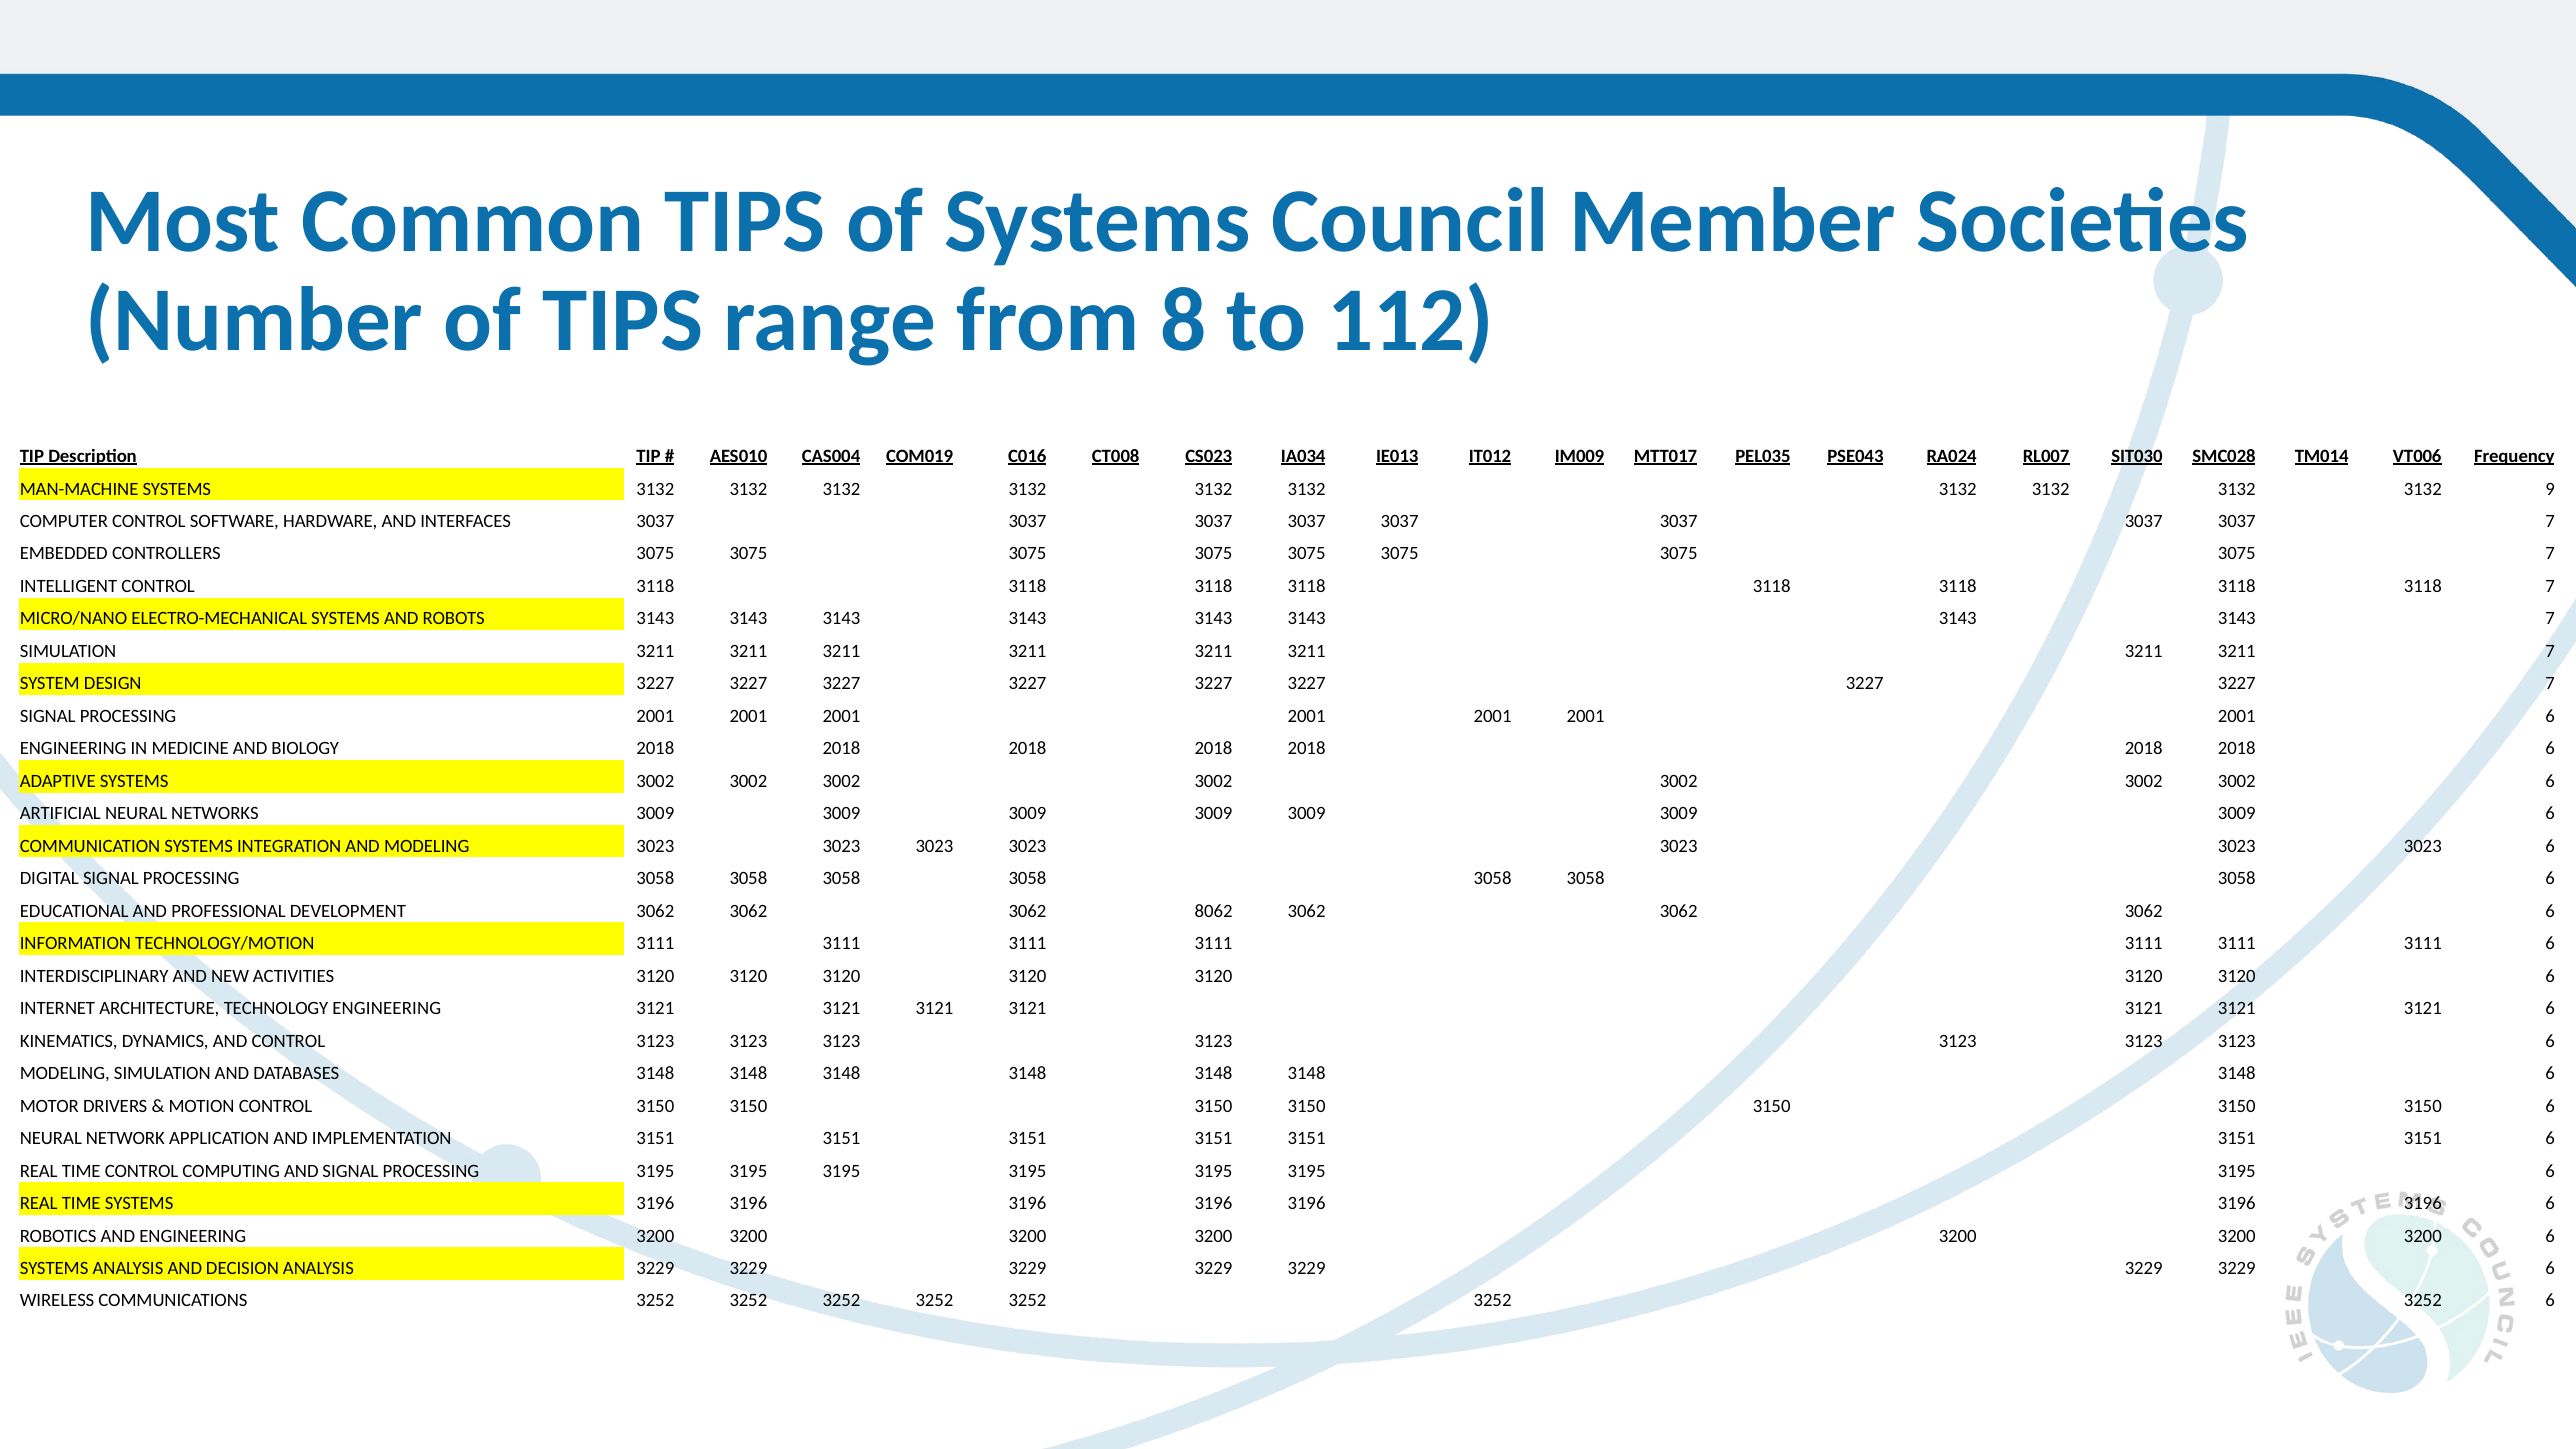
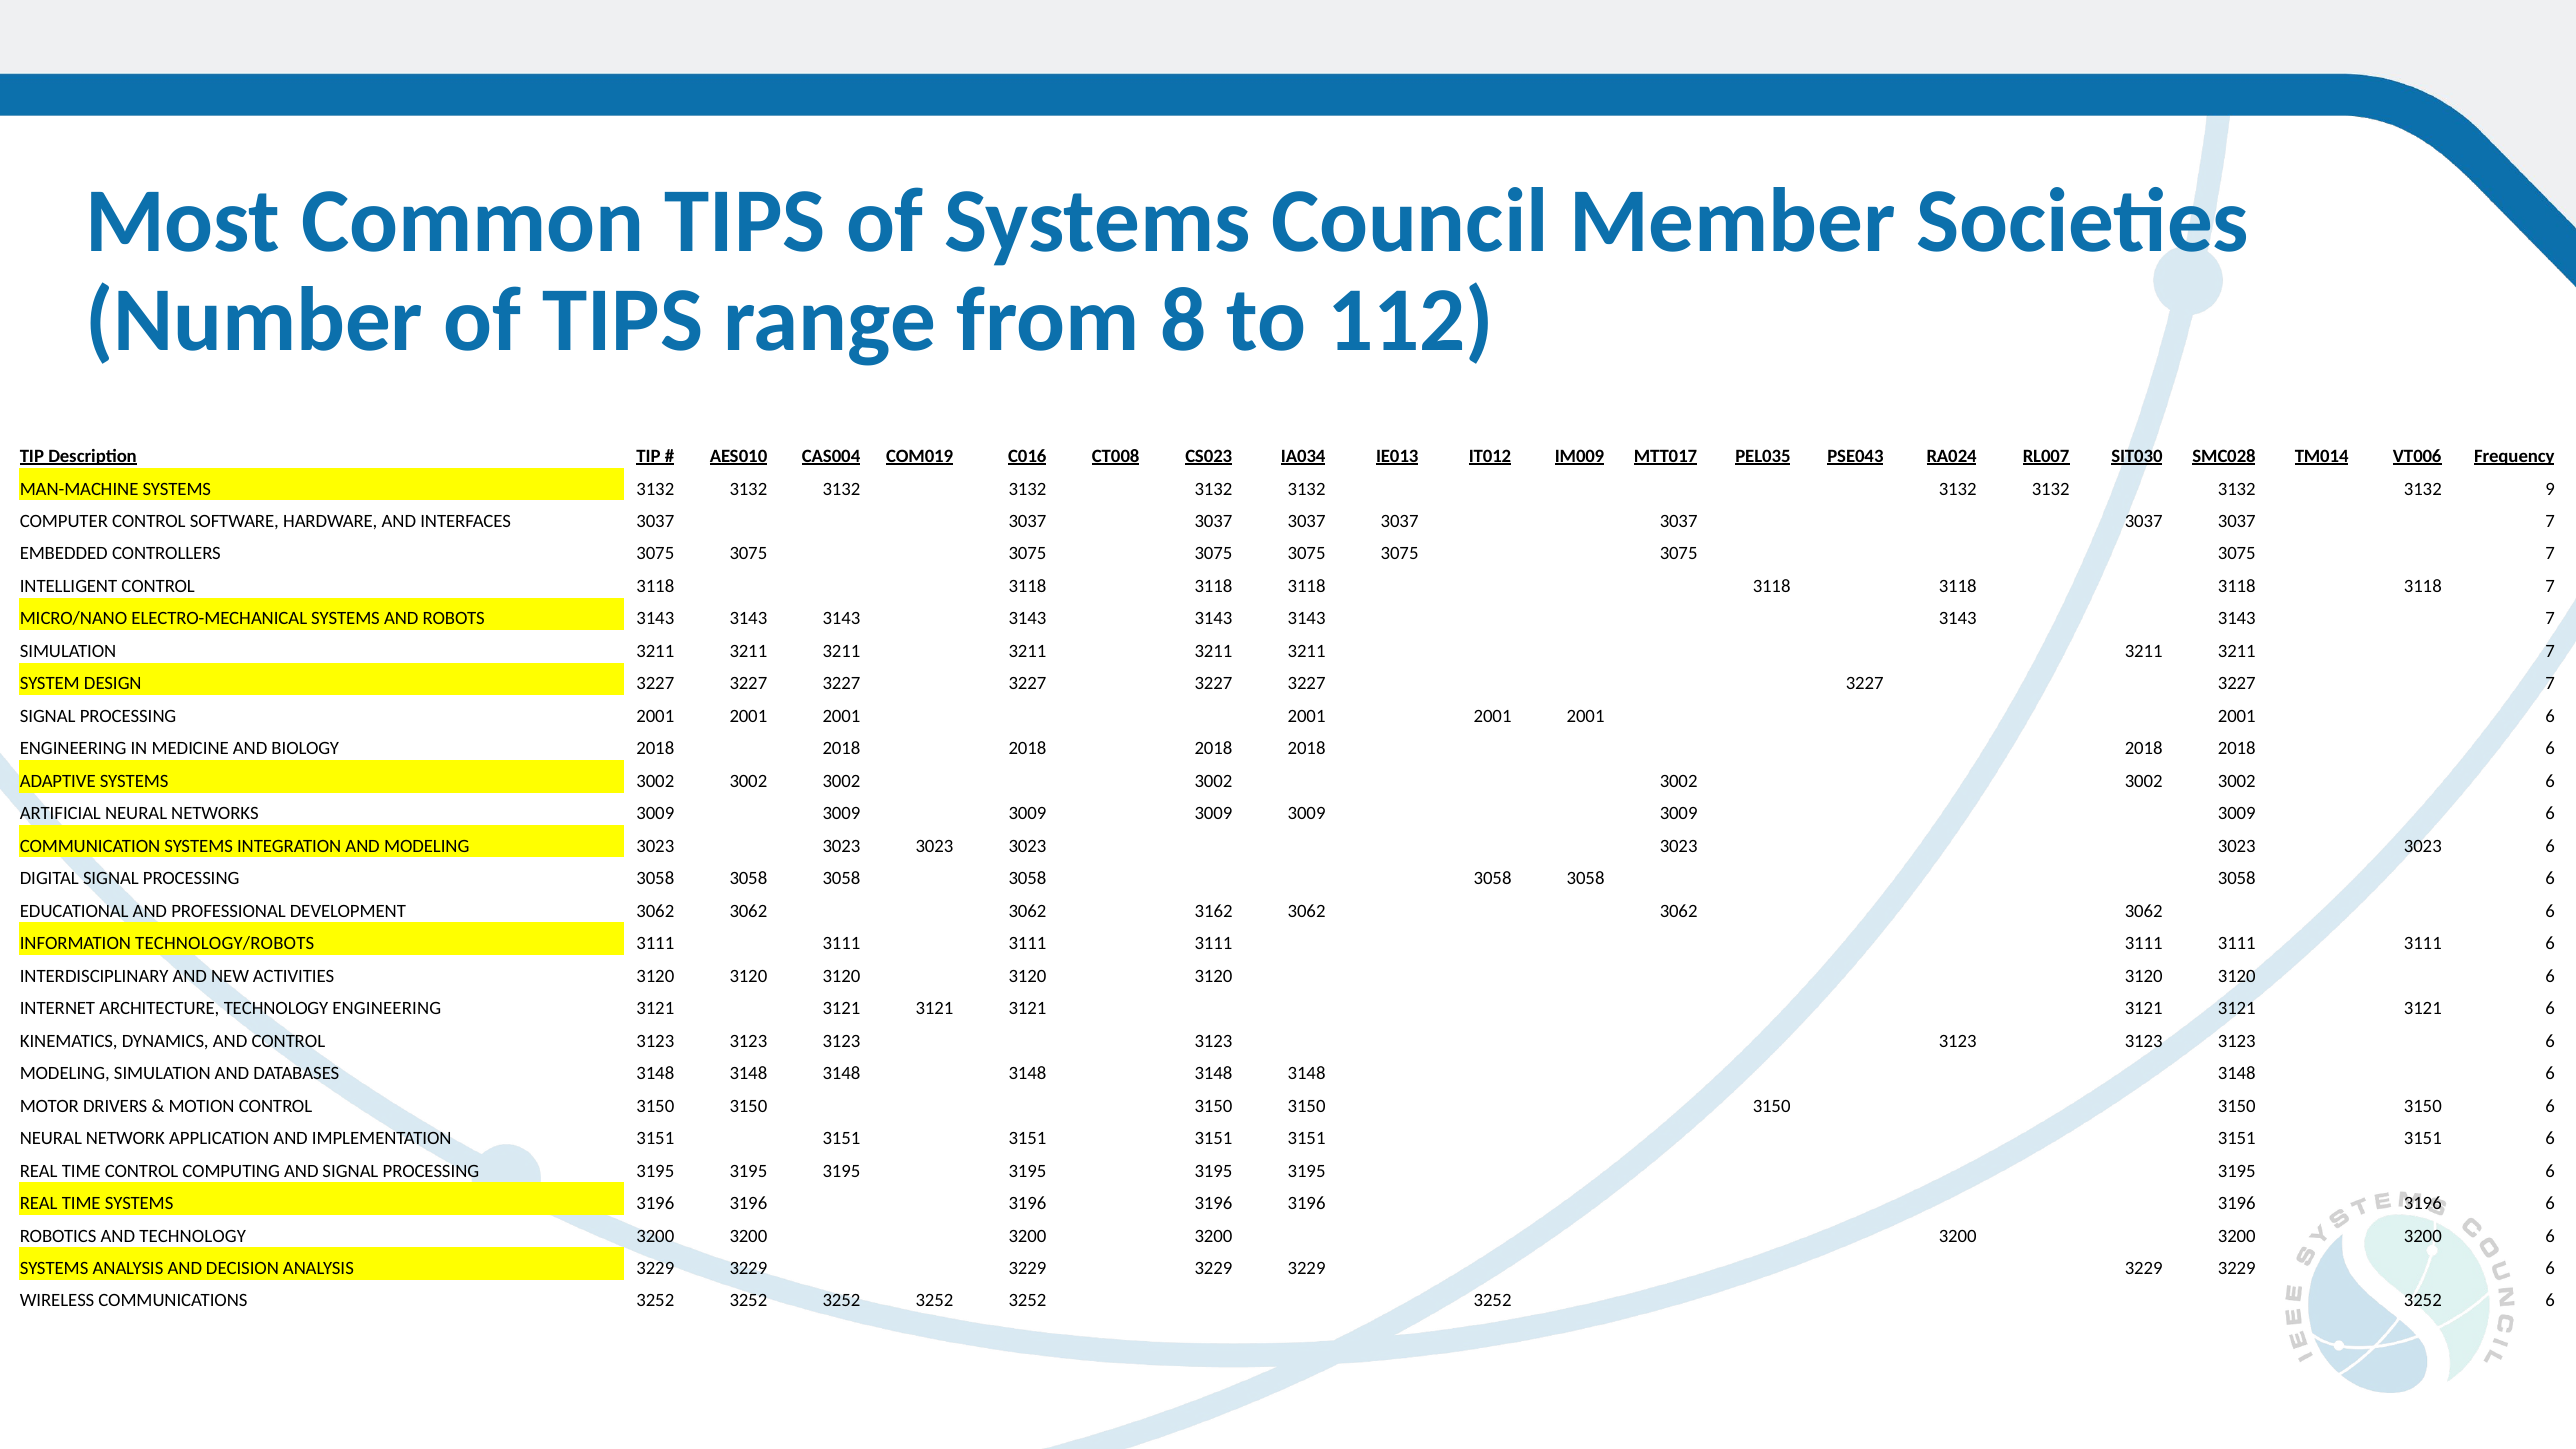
8062: 8062 -> 3162 (1214, 911)
TECHNOLOGY/MOTION: TECHNOLOGY/MOTION -> TECHNOLOGY/ROBOTS (225, 944)
AND ENGINEERING: ENGINEERING -> TECHNOLOGY (193, 1236)
